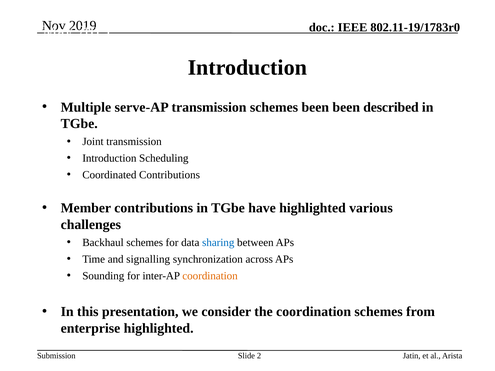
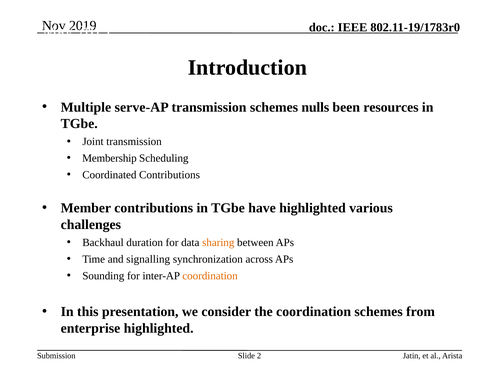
schemes been: been -> nulls (315, 107)
described: described -> resources (391, 107)
Introduction: Introduction -> Membership (109, 158)
Backhaul schemes: schemes -> duration (145, 243)
sharing colour: blue -> orange (218, 243)
